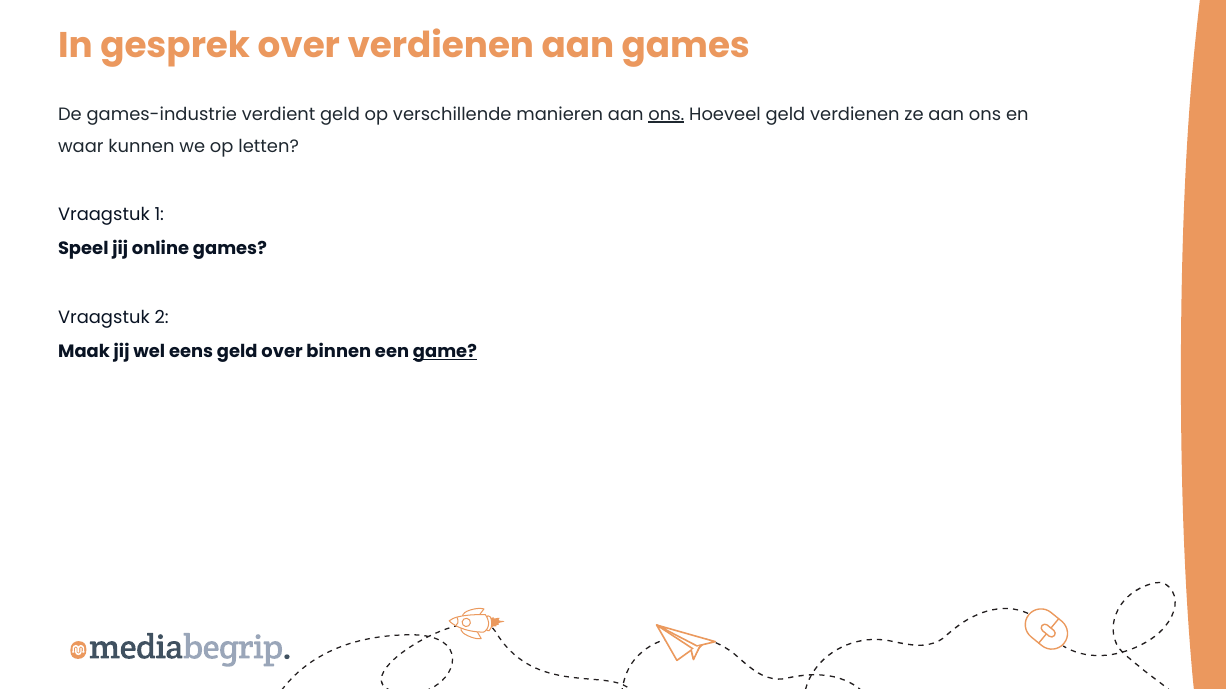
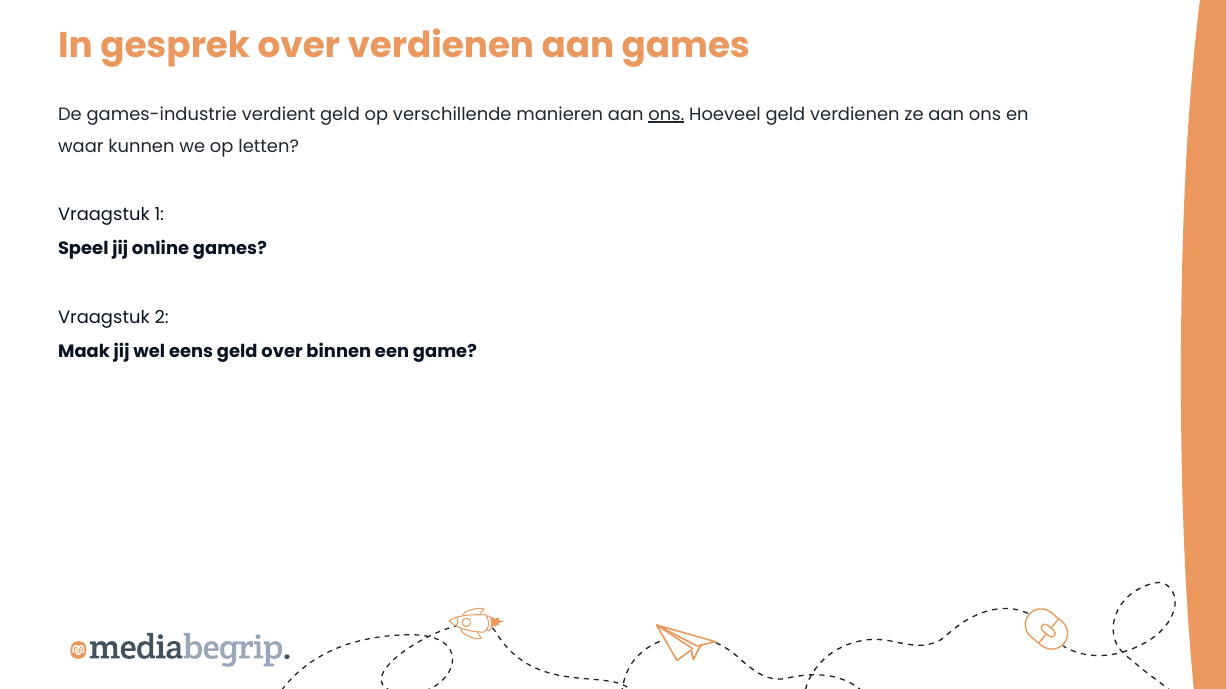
game underline: present -> none (445, 352)
